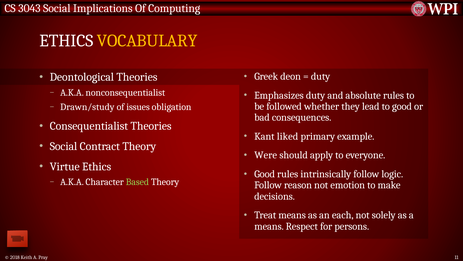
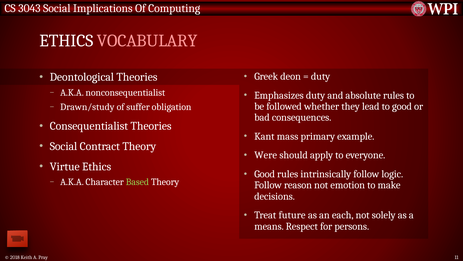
VOCABULARY colour: yellow -> pink (147, 41)
issues: issues -> suffer (138, 107)
liked: liked -> mass (288, 136)
Treat means: means -> future (292, 215)
